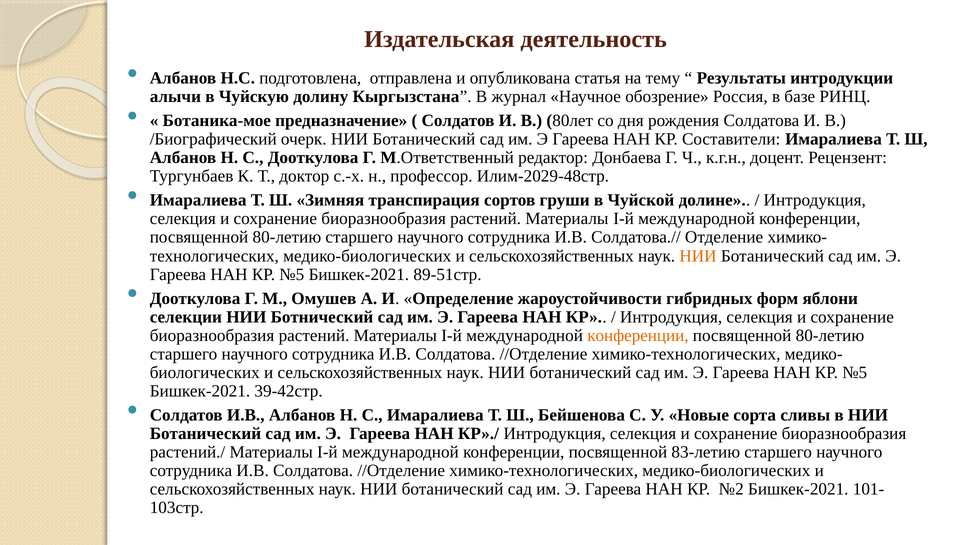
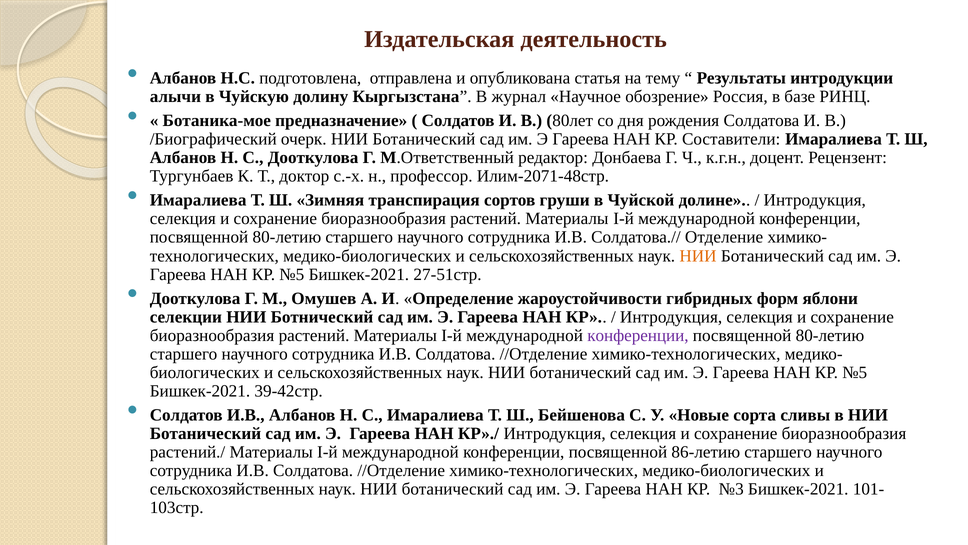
Илим-2029-48стр: Илим-2029-48стр -> Илим-2071-48стр (543, 176)
89-51стр: 89-51стр -> 27-51стр (448, 274)
конференции colour: orange -> purple (638, 335)
83-летию: 83-летию -> 86-летию (706, 452)
№2: №2 -> №3 (731, 489)
